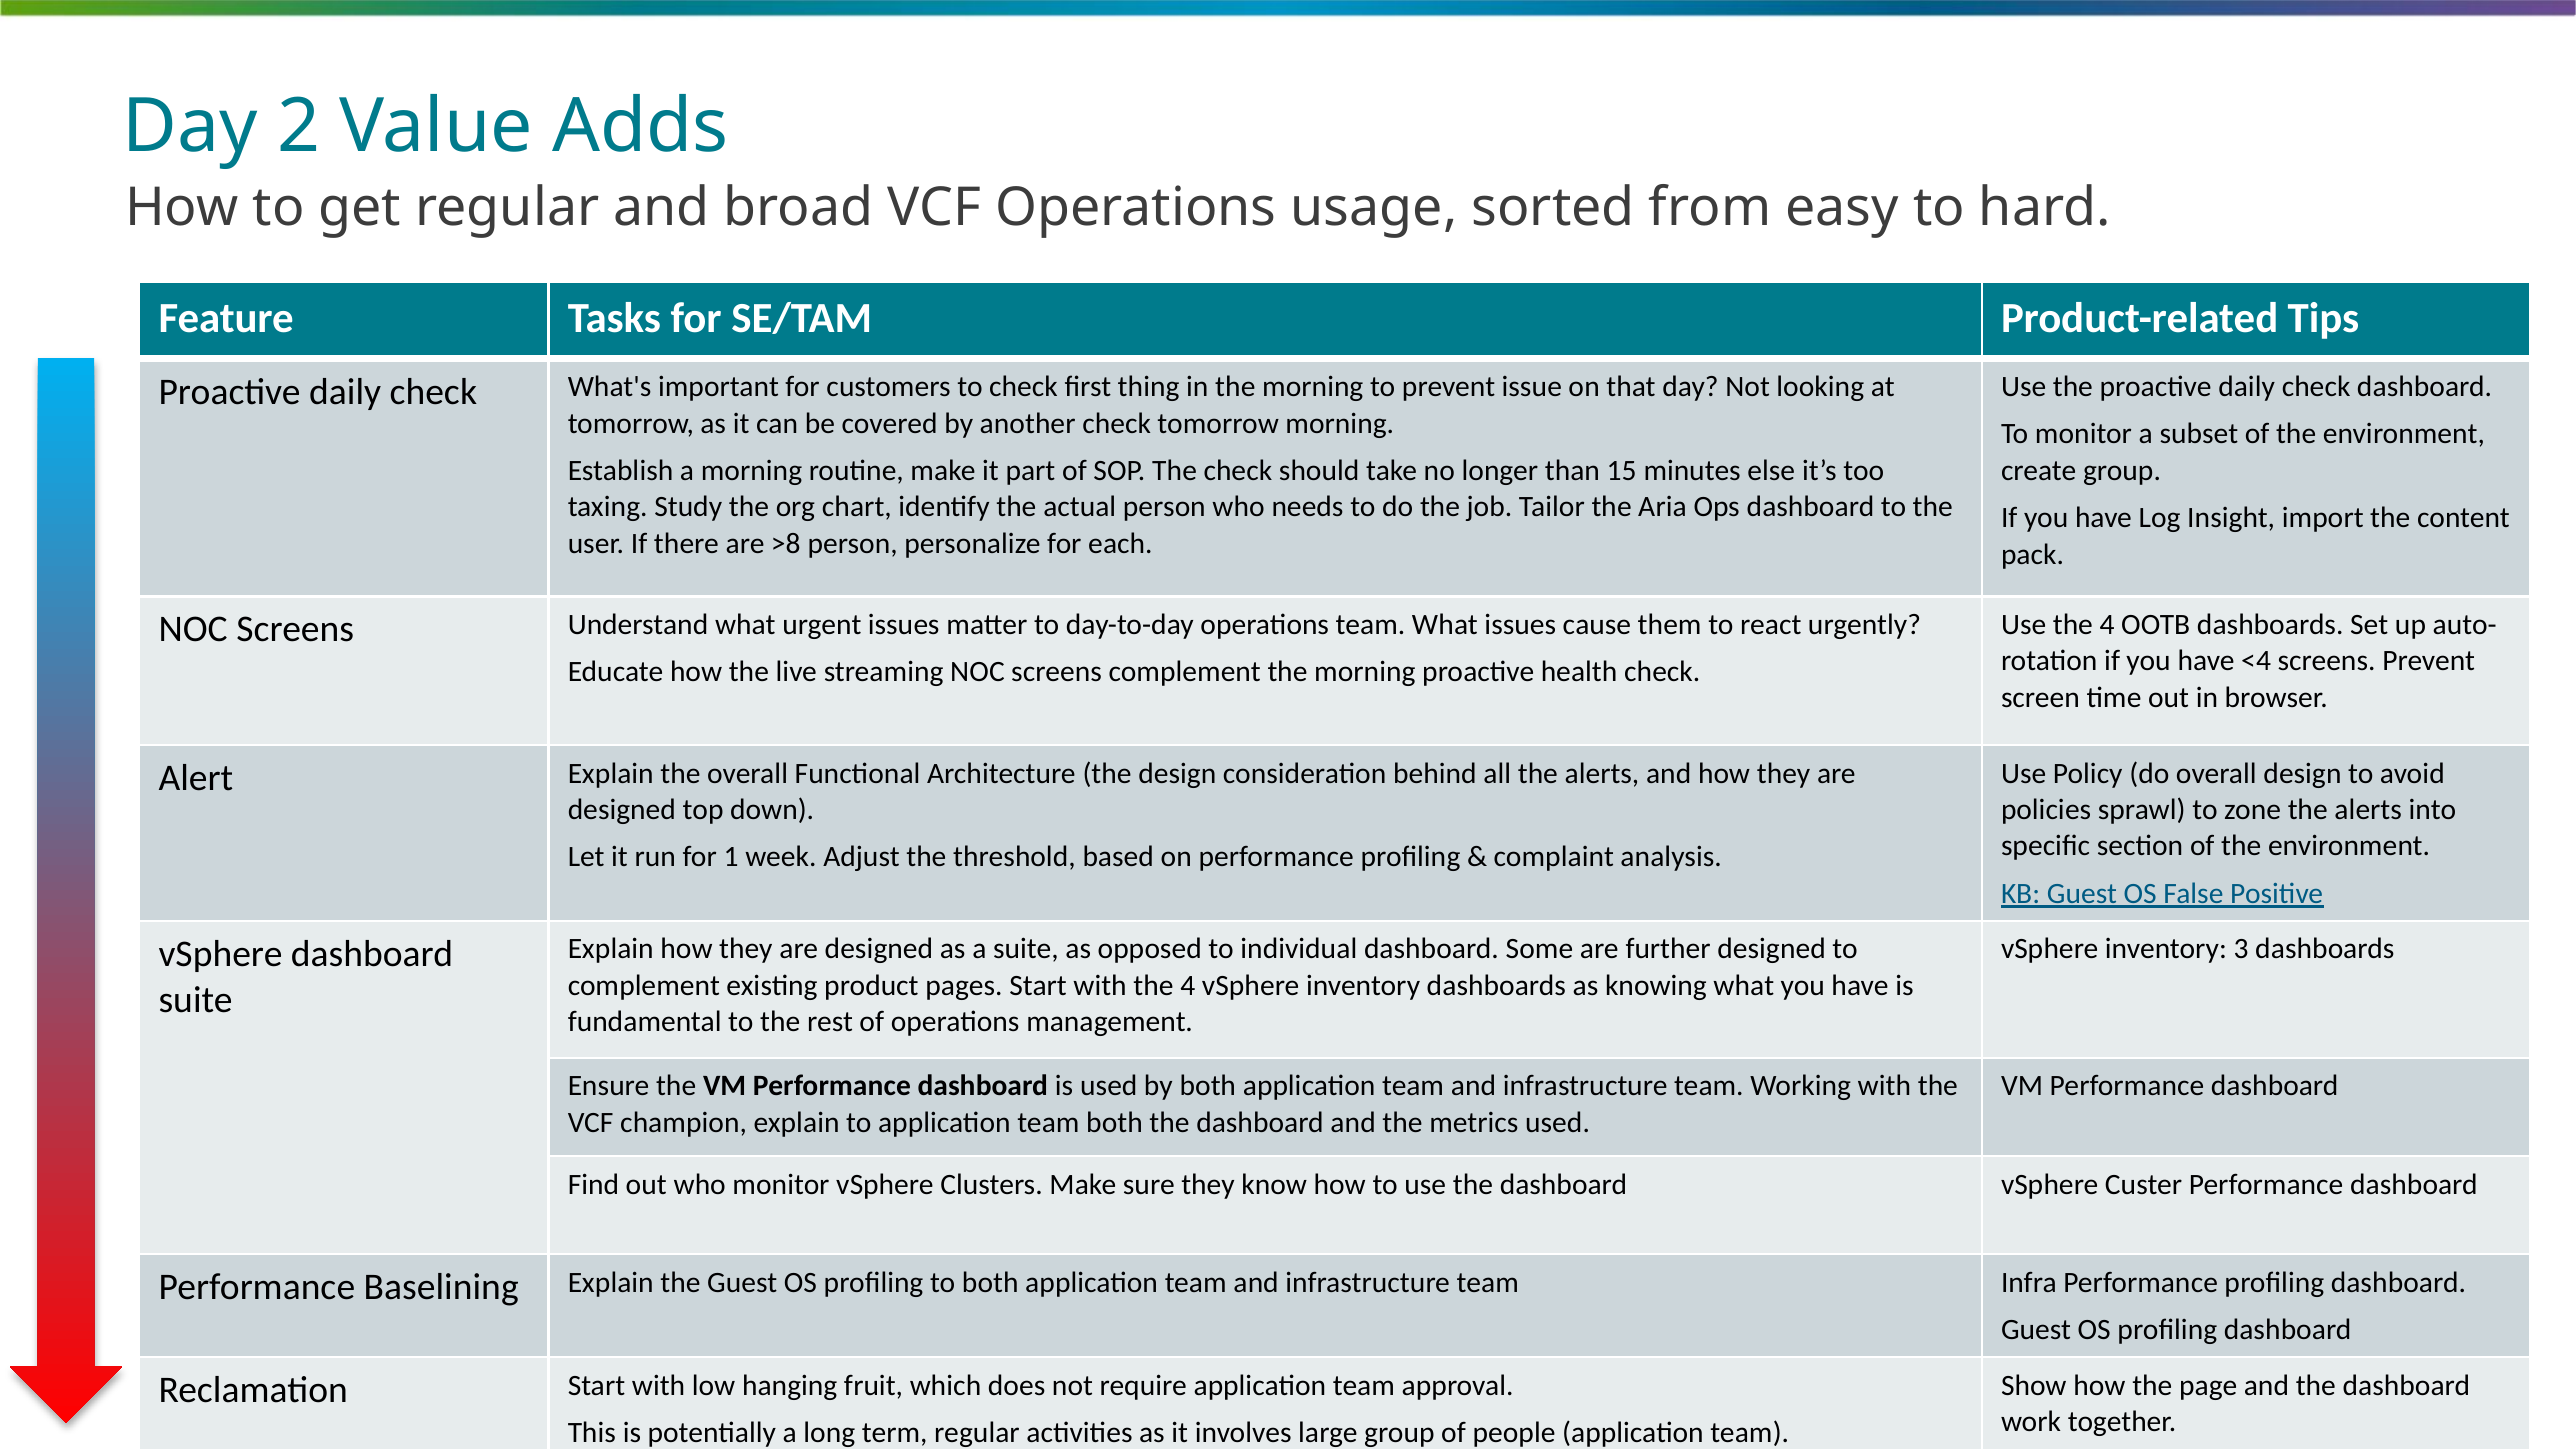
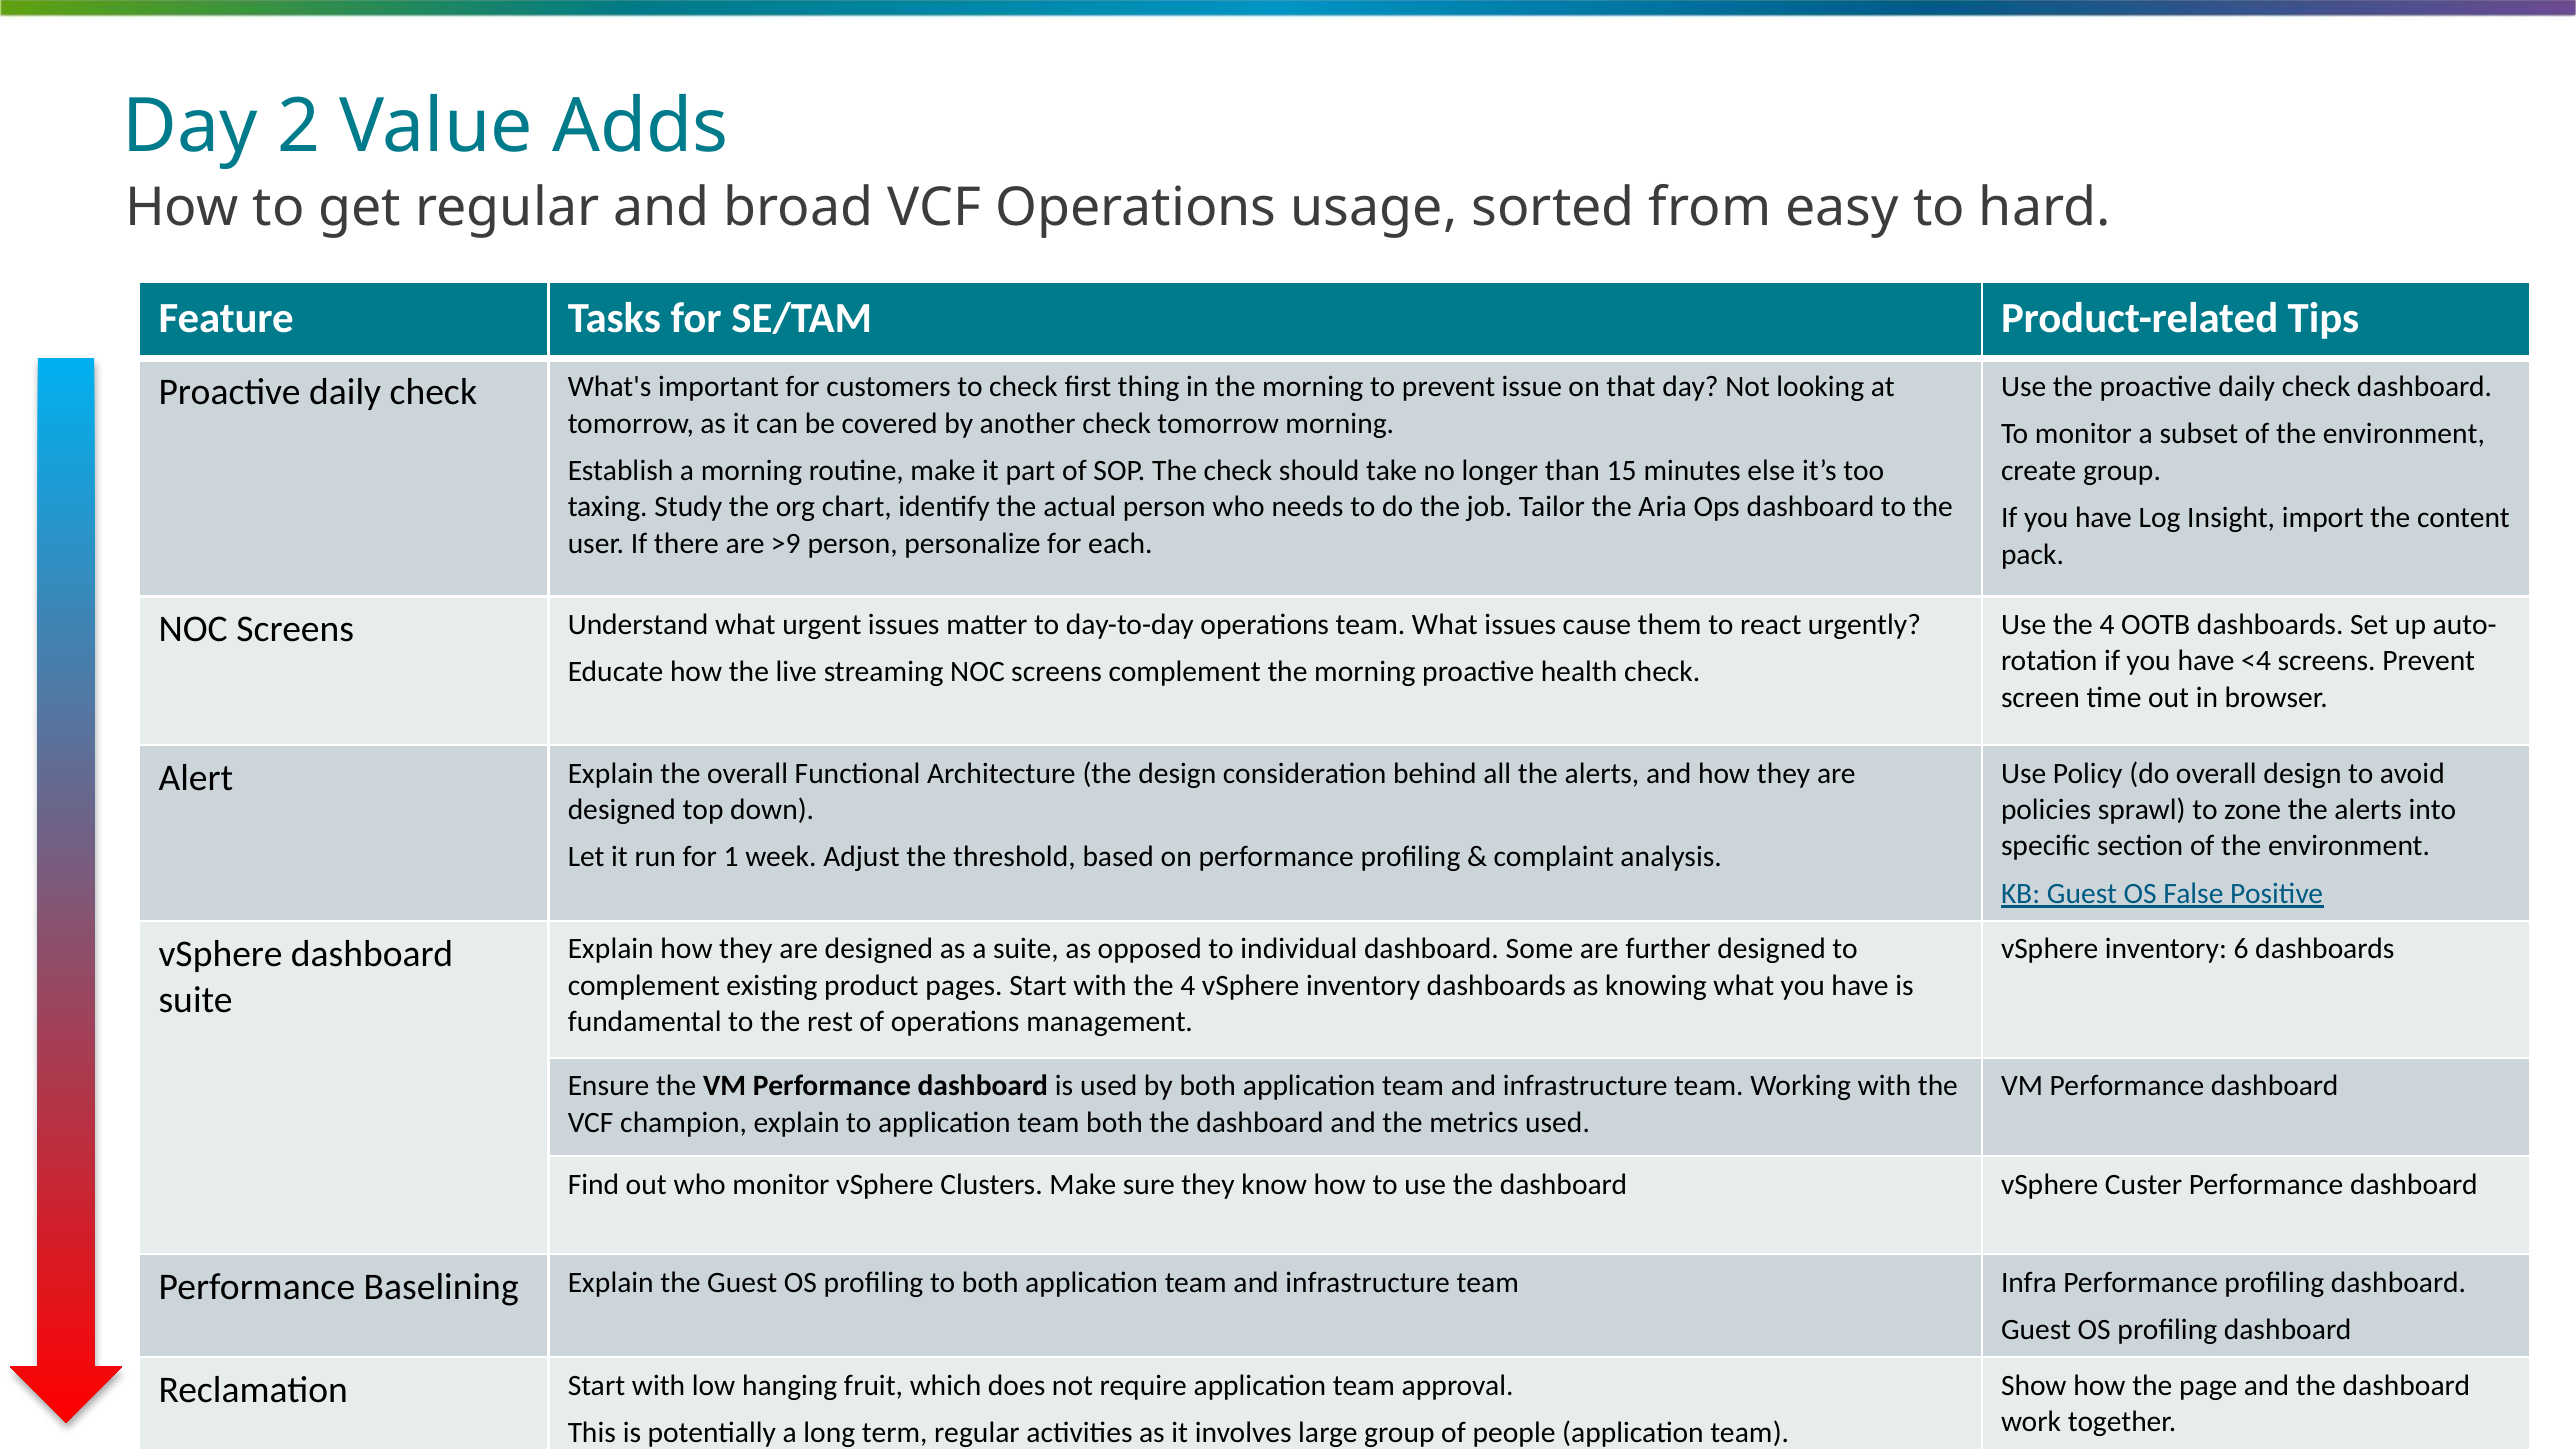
>8: >8 -> >9 (786, 544)
inventory 3: 3 -> 6 (2241, 949)
